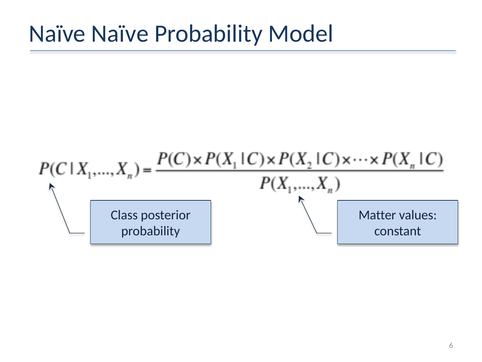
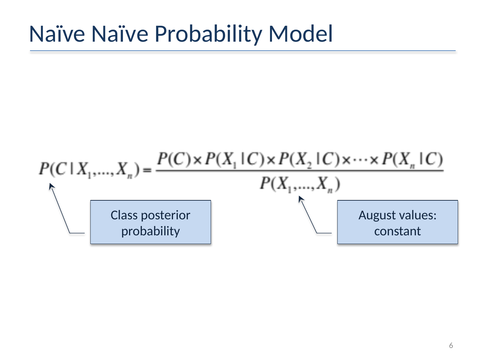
Matter: Matter -> August (377, 215)
